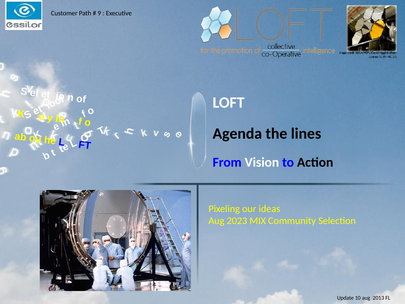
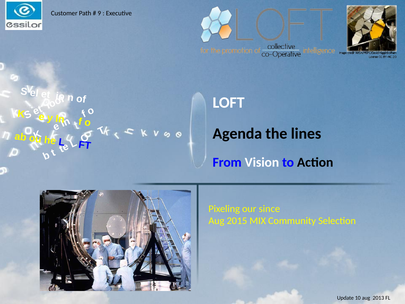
ideas: ideas -> since (269, 209)
2023: 2023 -> 2015 (237, 221)
